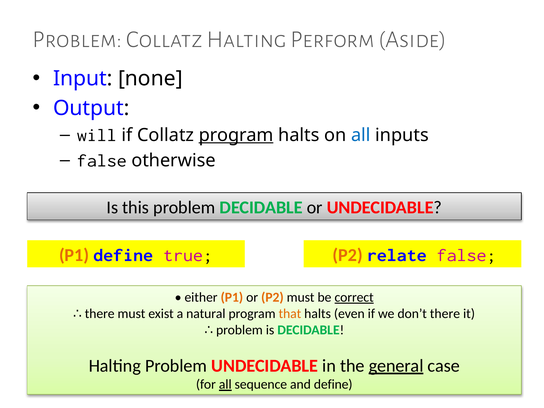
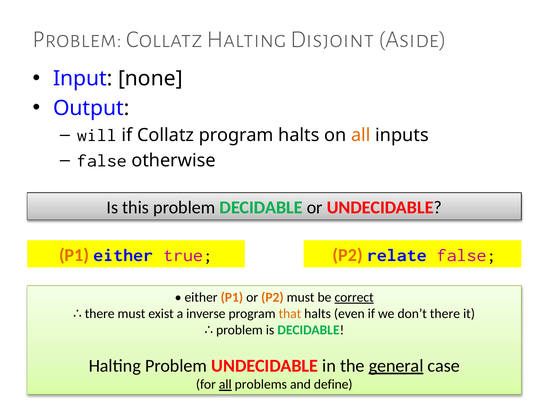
Perform: Perform -> Disjoint (332, 39)
program underline: present -> none (236, 135)
all colour: blue -> orange (361, 135)
P1 define: define -> either (123, 255)
natural: natural -> inverse (206, 314)
sequence: sequence -> problems (261, 384)
